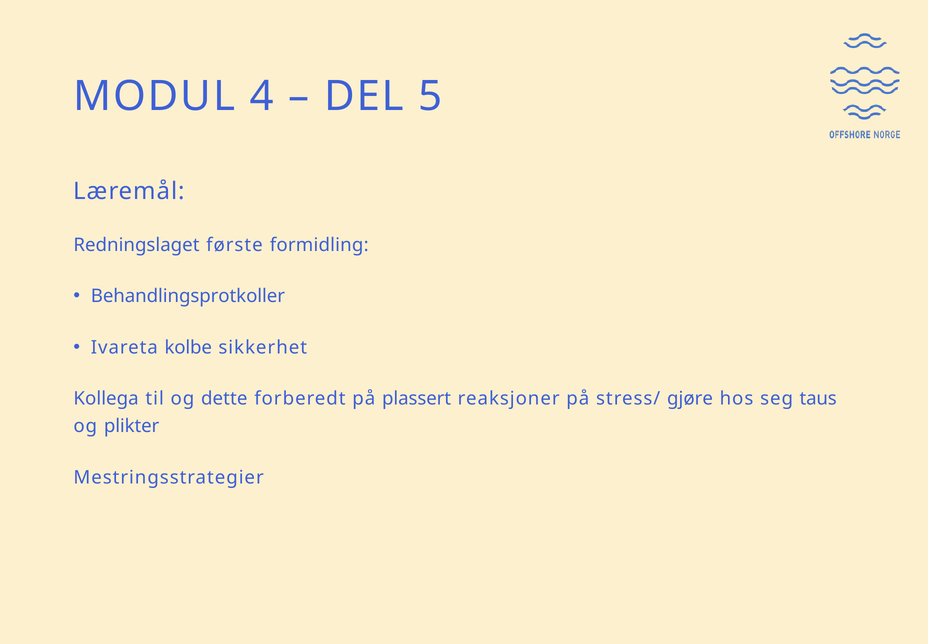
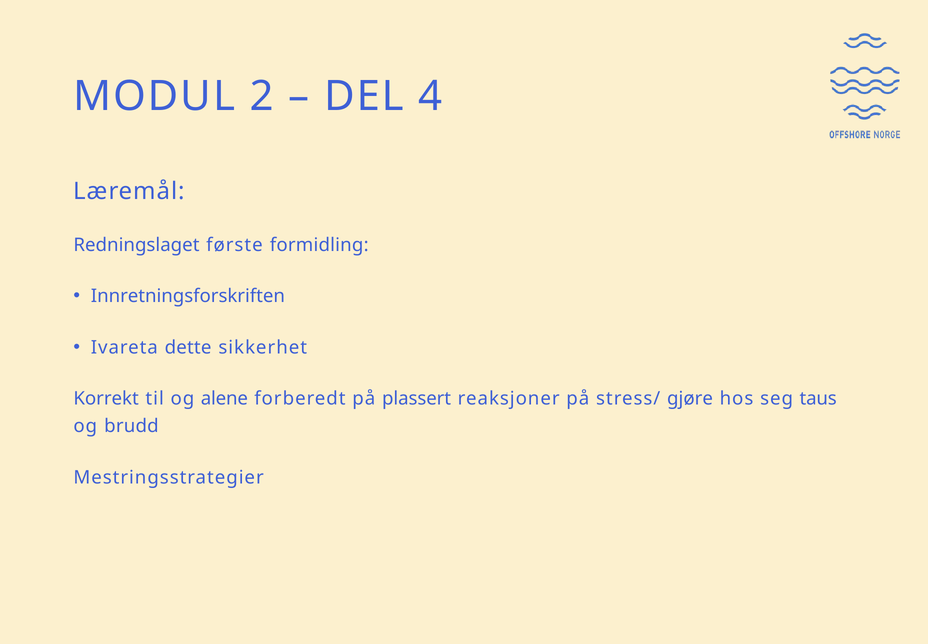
4: 4 -> 2 (262, 96)
5: 5 -> 4 (430, 96)
Behandlingsprotkoller: Behandlingsprotkoller -> Innretningsforskriften (188, 296)
kolbe: kolbe -> dette (188, 348)
Kollega: Kollega -> Korrekt (106, 399)
dette: dette -> alene (224, 399)
plikter: plikter -> brudd (131, 426)
